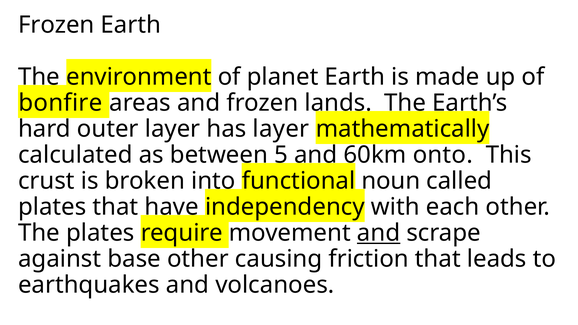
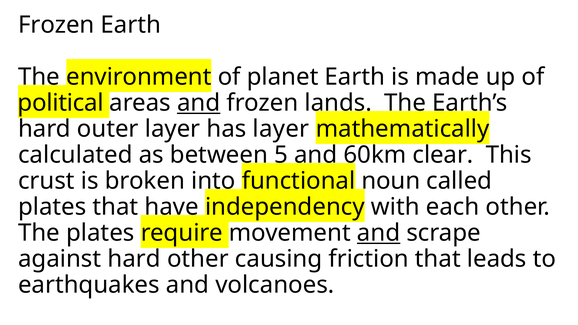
bonfire: bonfire -> political (61, 103)
and underline: none -> present (199, 103)
onto: onto -> clear (443, 155)
against base: base -> hard (134, 259)
